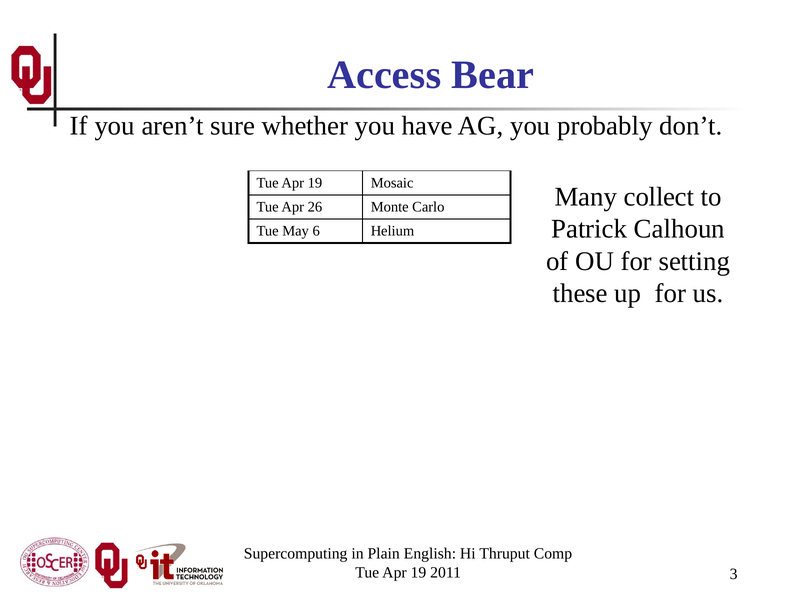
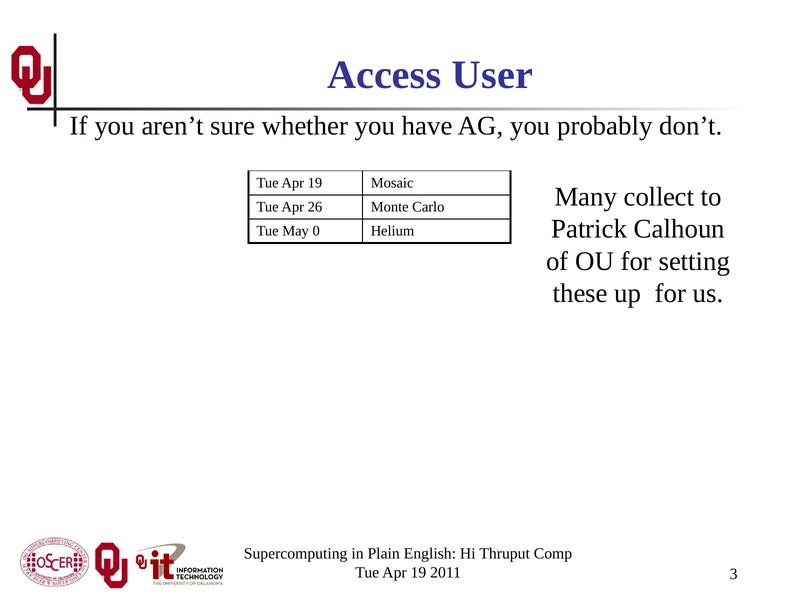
Bear: Bear -> User (492, 75)
6: 6 -> 0 (316, 231)
